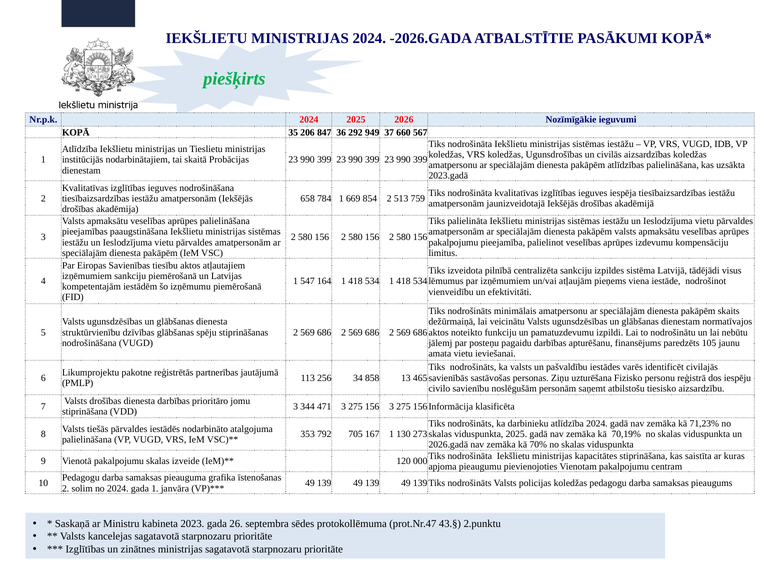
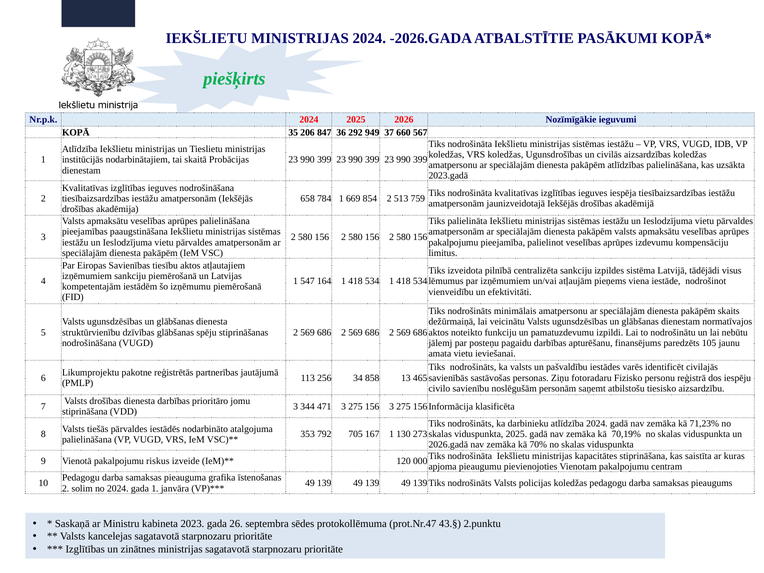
uzturēšana: uzturēšana -> fotoradaru (592, 378)
pakalpojumu skalas: skalas -> riskus (158, 461)
